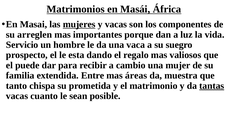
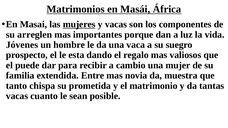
Servicio: Servicio -> Jóvenes (22, 45)
áreas: áreas -> novia (136, 76)
tantas underline: present -> none (212, 86)
